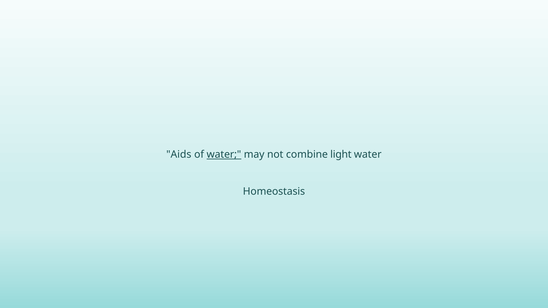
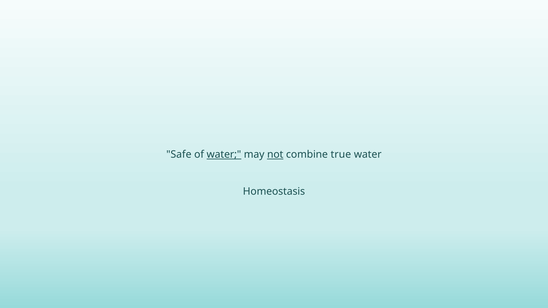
Aids: Aids -> Safe (179, 155)
not underline: none -> present (275, 155)
light: light -> true (341, 155)
